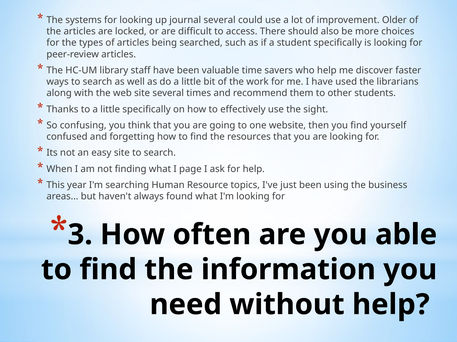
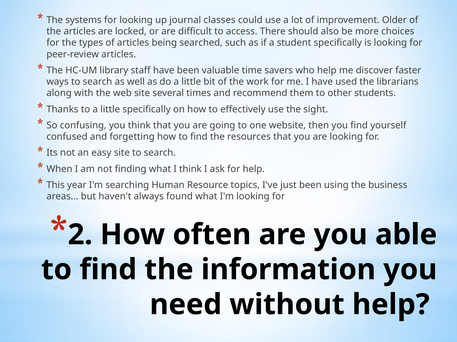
journal several: several -> classes (220, 20)
I page: page -> think (190, 169)
3: 3 -> 2 (80, 235)
